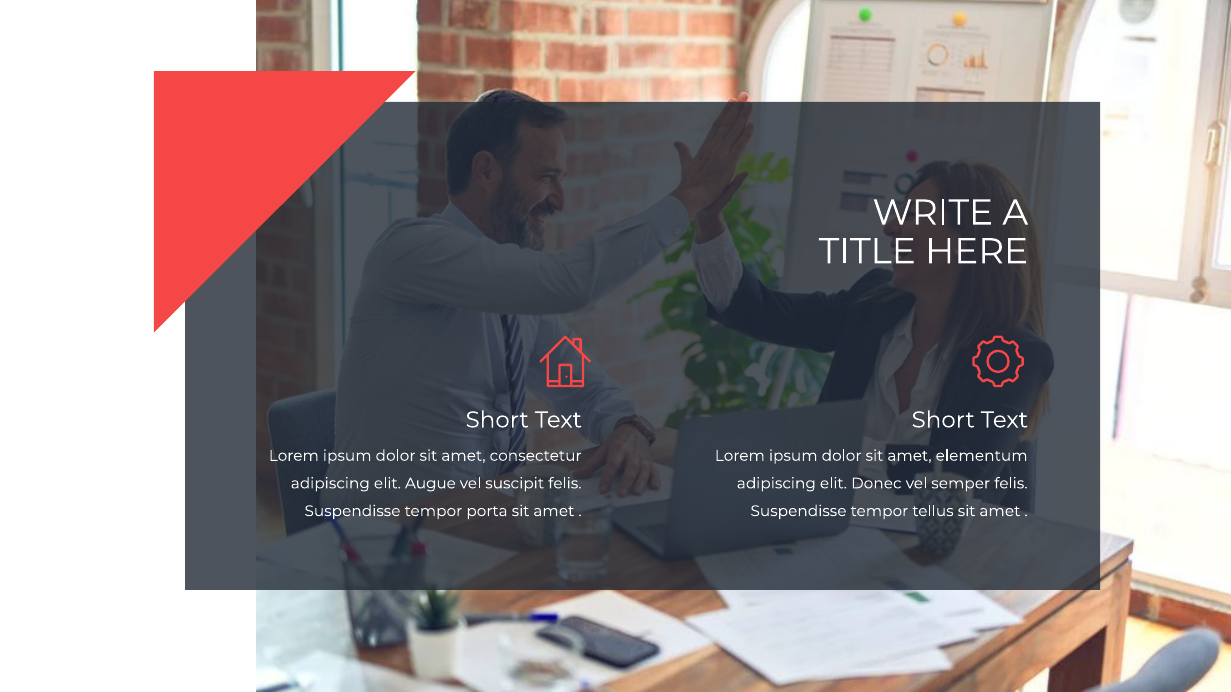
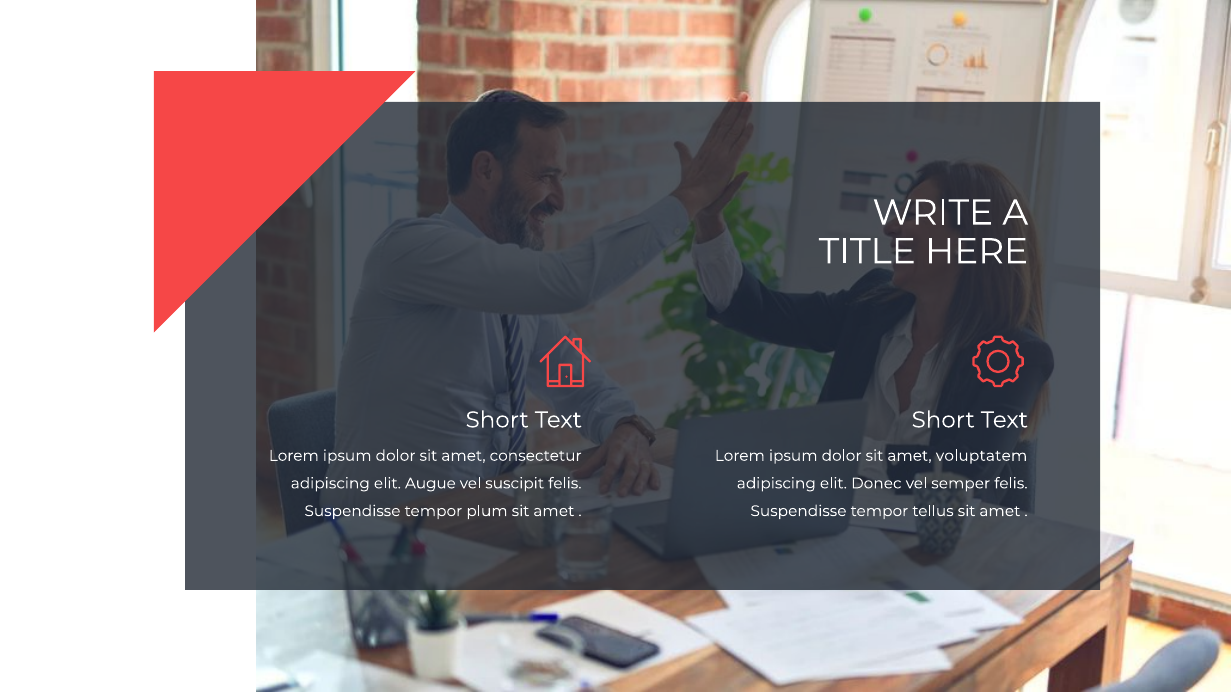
elementum: elementum -> voluptatem (982, 456)
porta: porta -> plum (487, 511)
